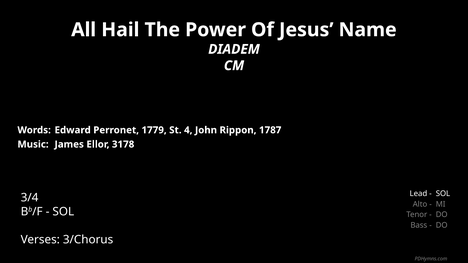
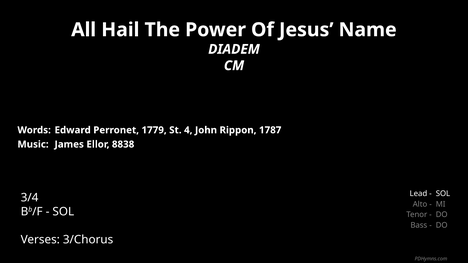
3178: 3178 -> 8838 (123, 144)
